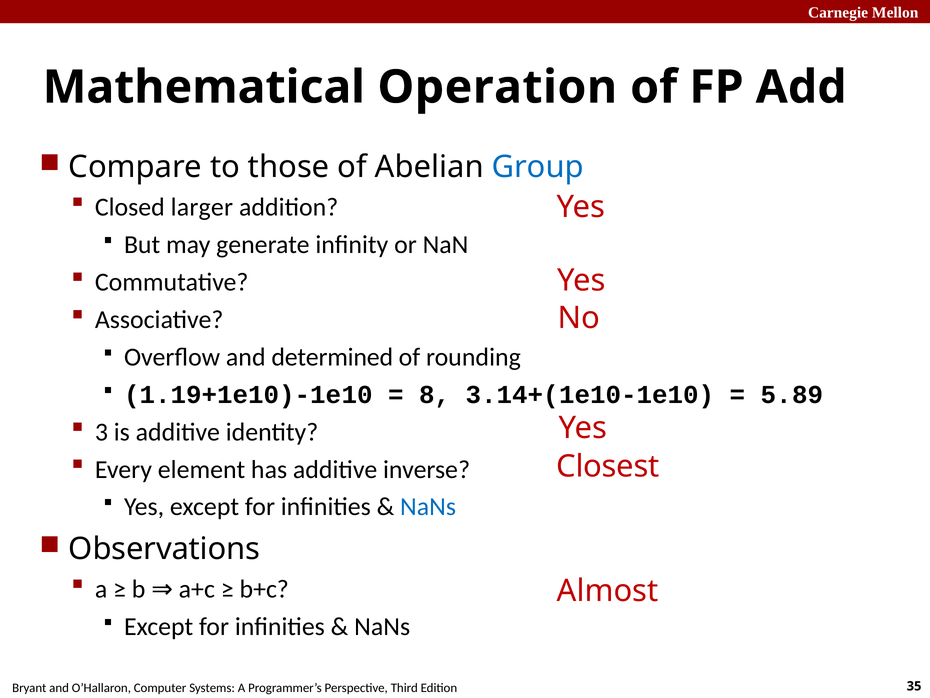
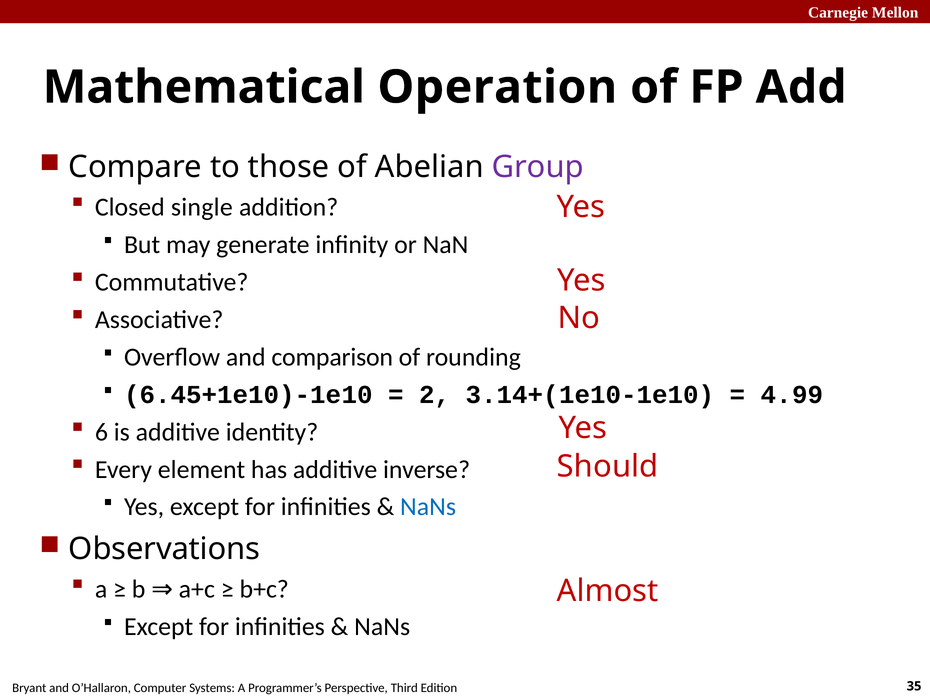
Group colour: blue -> purple (538, 167)
larger: larger -> single (202, 207)
determined: determined -> comparison (332, 357)
1.19+1e10)-1e10: 1.19+1e10)-1e10 -> 6.45+1e10)-1e10 (248, 394)
8: 8 -> 2 (435, 394)
5.89: 5.89 -> 4.99 (792, 394)
3: 3 -> 6 (101, 432)
Closest: Closest -> Should (608, 466)
